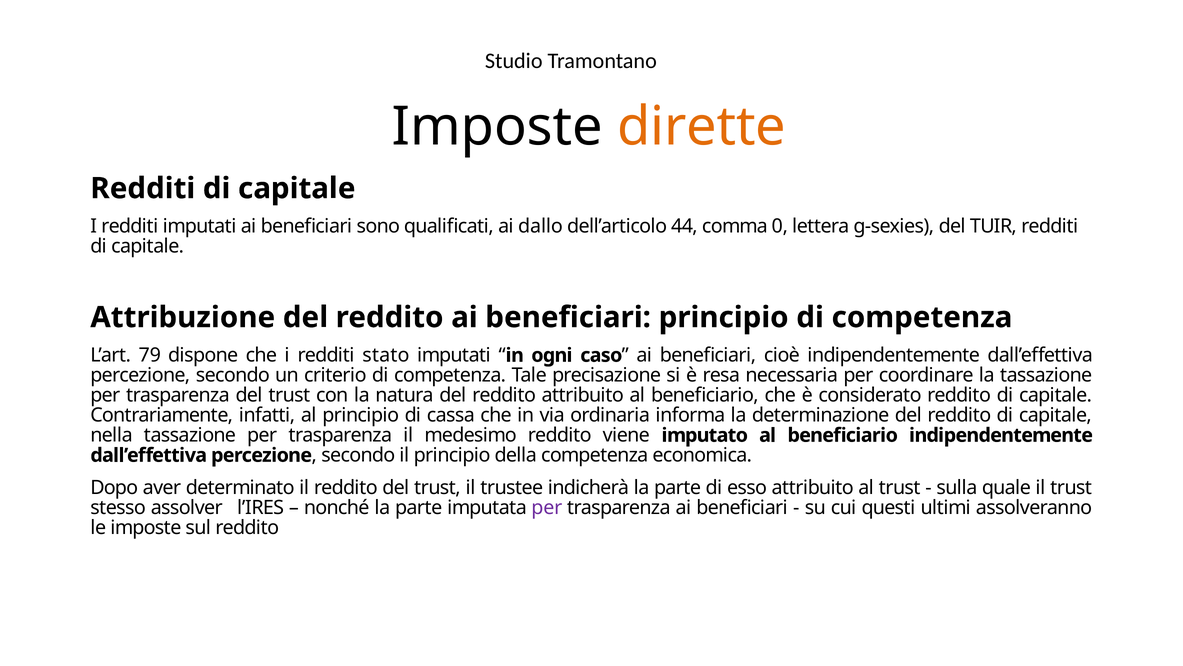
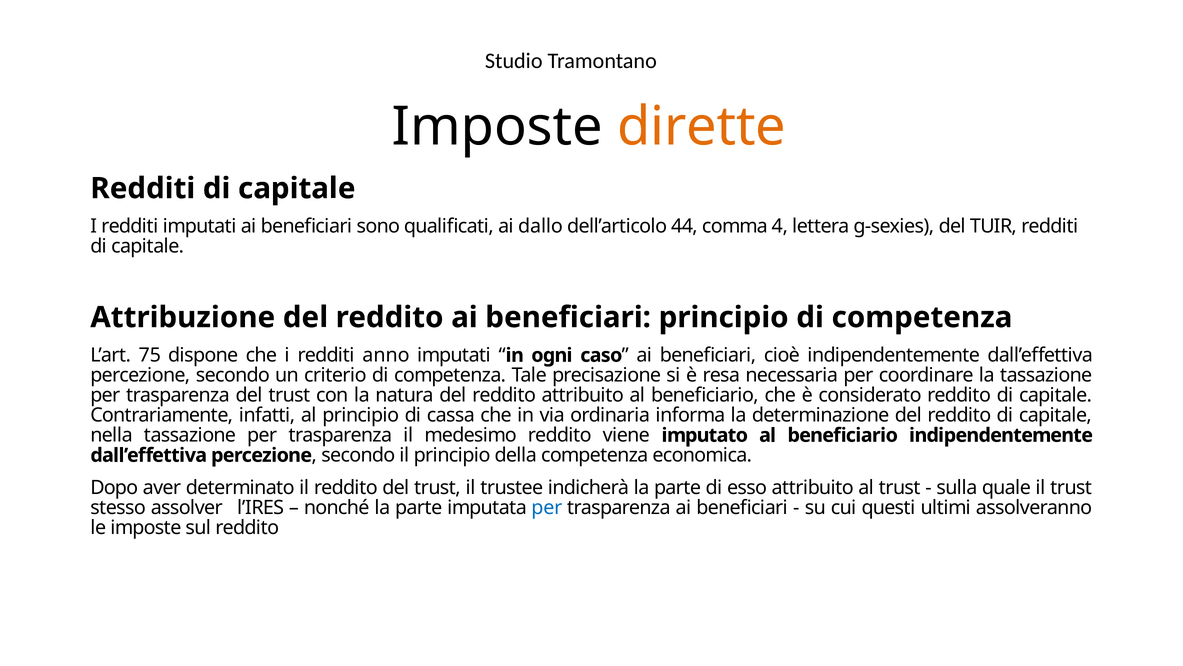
0: 0 -> 4 (780, 226)
79: 79 -> 75 (150, 355)
stato: stato -> anno (386, 355)
per colour: purple -> blue (547, 507)
